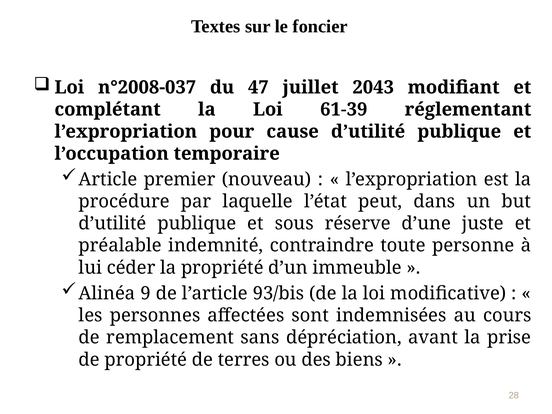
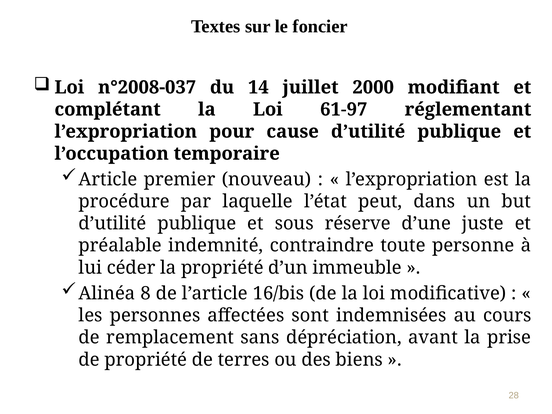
47: 47 -> 14 (258, 87)
2043: 2043 -> 2000 (373, 87)
61-39: 61-39 -> 61-97 (344, 109)
9: 9 -> 8 (145, 293)
93/bis: 93/bis -> 16/bis (278, 293)
